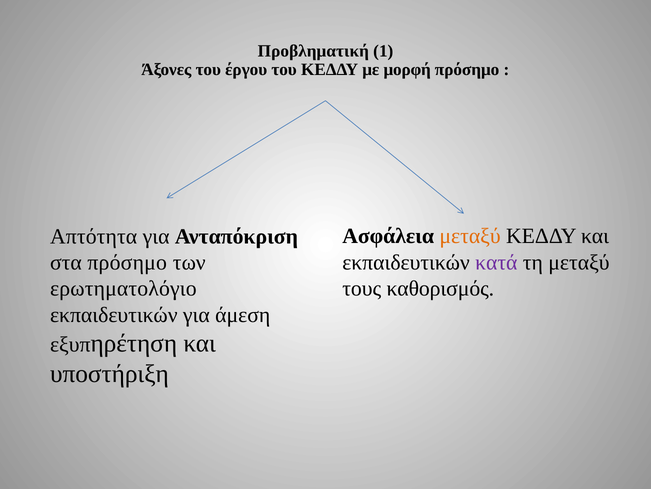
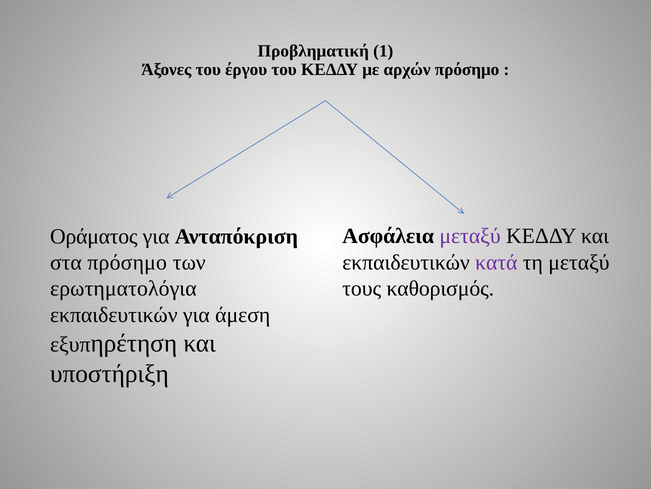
μορφή: μορφή -> αρχών (407, 70)
μεταξύ colour: orange -> purple (470, 236)
Απτότητα: Απτότητα -> Οράματος (94, 236)
ερωτηματολόγιο: ερωτηματολόγιο -> ερωτηματολόγια (123, 288)
